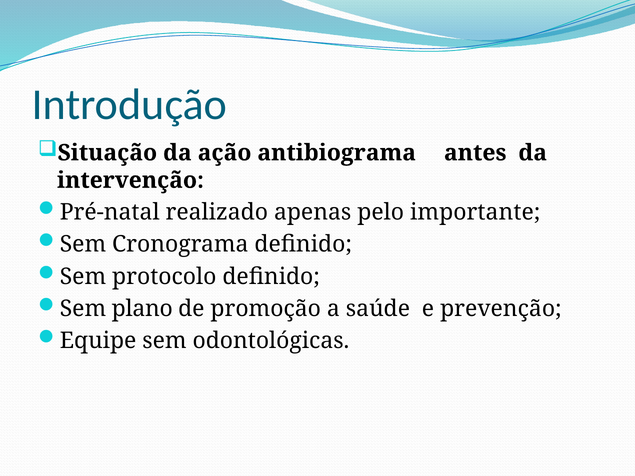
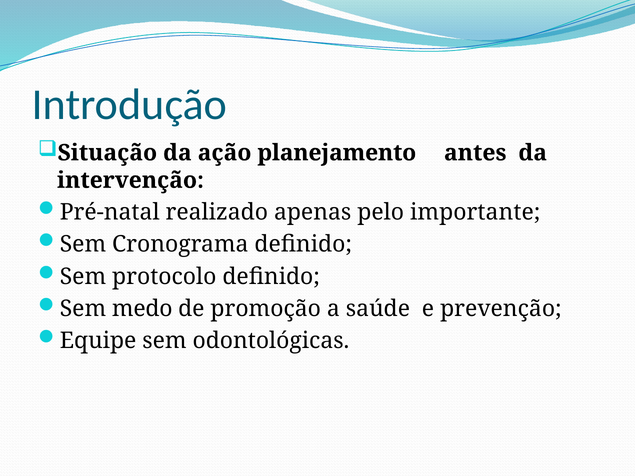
antibiograma: antibiograma -> planejamento (337, 153)
plano: plano -> medo (142, 309)
